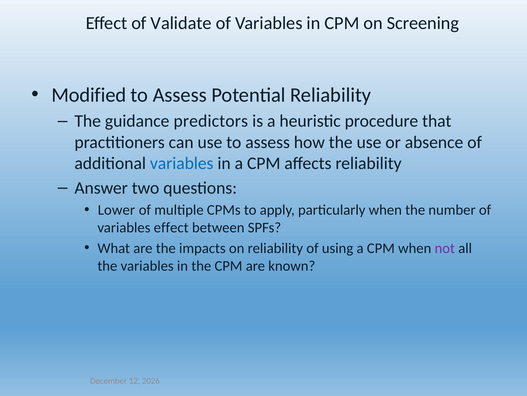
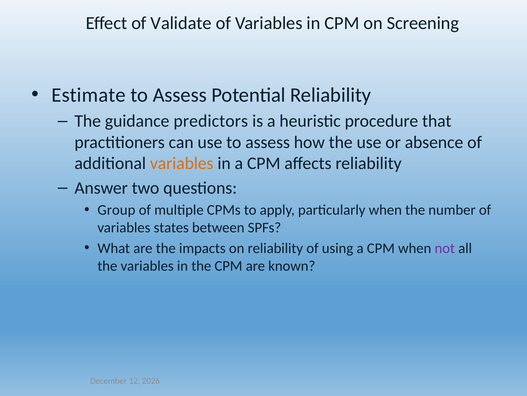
Modified: Modified -> Estimate (89, 95)
variables colour: blue -> orange (182, 163)
Lower: Lower -> Group (116, 210)
variables effect: effect -> states (171, 227)
